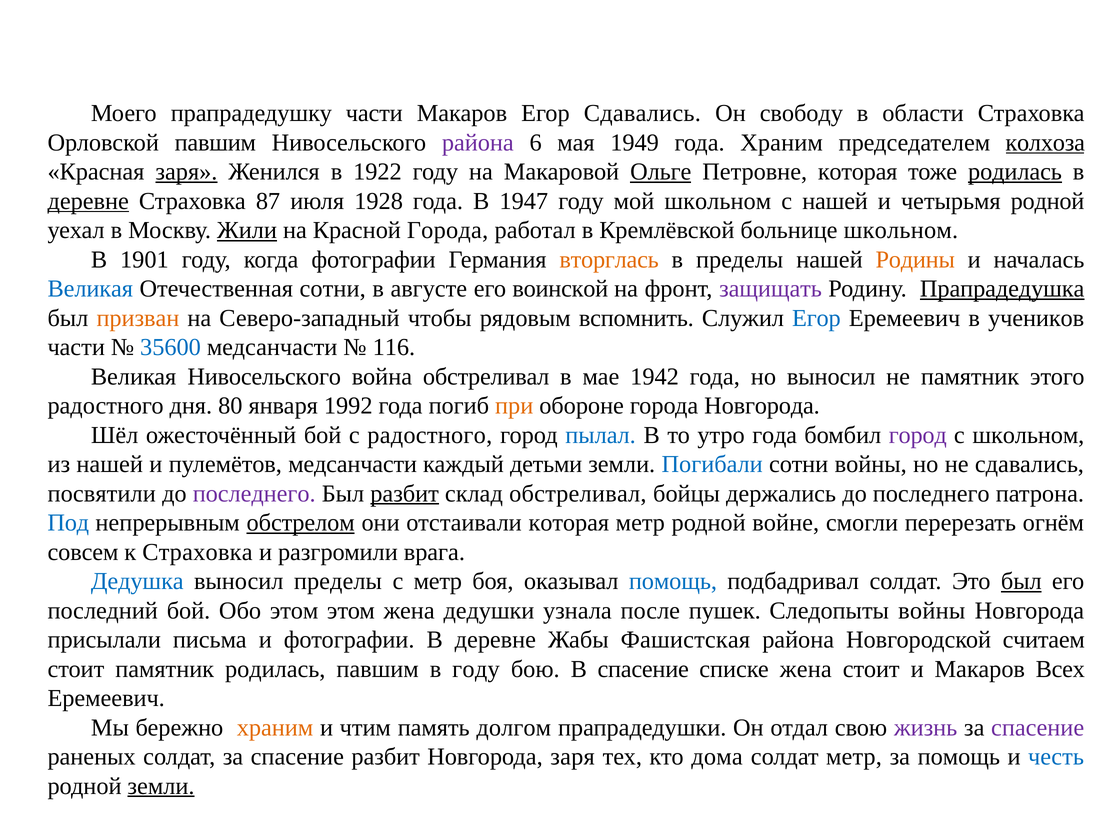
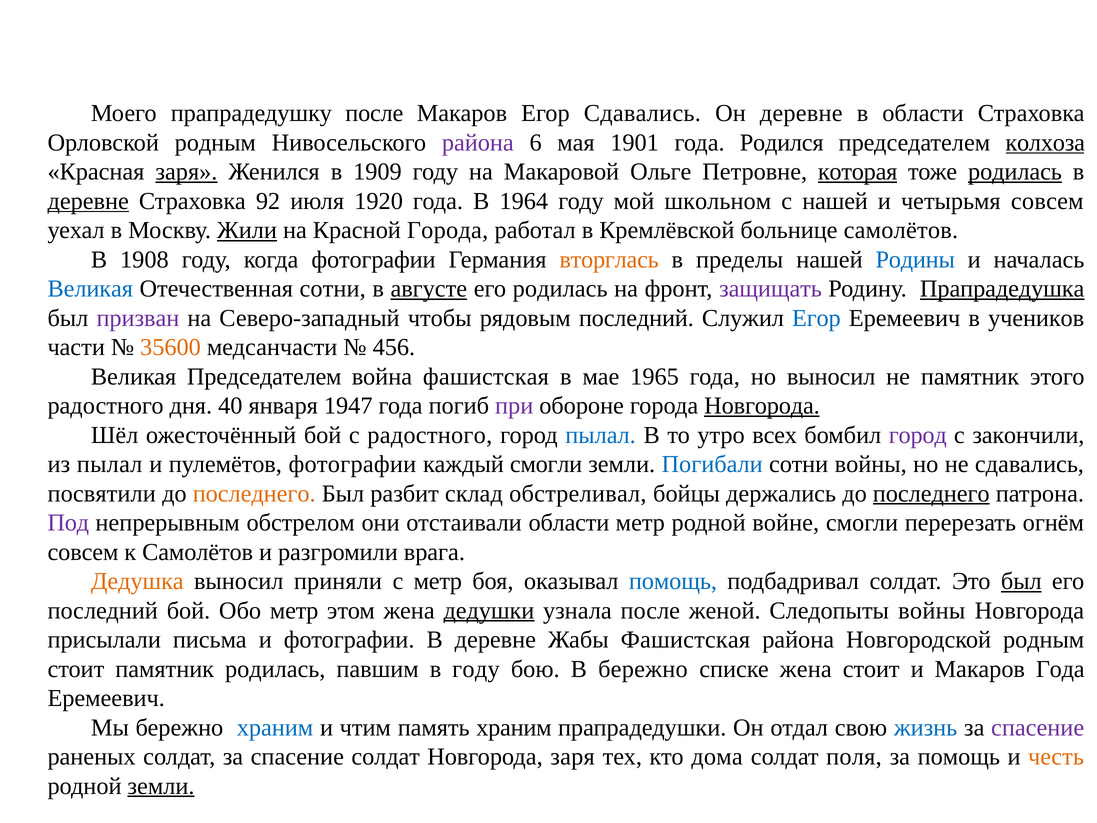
прапрадедушку части: части -> после (374, 113)
Он свободу: свободу -> деревне (801, 113)
Орловской павшим: павшим -> родным (215, 142)
1949: 1949 -> 1901 (635, 142)
года Храним: Храним -> Родился (782, 142)
1922: 1922 -> 1909 (377, 172)
Ольге underline: present -> none (661, 172)
которая underline: none -> present (858, 172)
87: 87 -> 92 (268, 201)
1928: 1928 -> 1920 (379, 201)
1947: 1947 -> 1964 (524, 201)
четырьмя родной: родной -> совсем (1047, 201)
больнице школьном: школьном -> самолётов (901, 230)
1901: 1901 -> 1908 (144, 259)
Родины colour: orange -> blue (915, 259)
августе underline: none -> present (429, 289)
его воинской: воинской -> родилась (560, 289)
призван colour: orange -> purple (138, 318)
рядовым вспомнить: вспомнить -> последний (636, 318)
35600 colour: blue -> orange (170, 347)
116: 116 -> 456 (394, 347)
Великая Нивосельского: Нивосельского -> Председателем (264, 376)
война обстреливал: обстреливал -> фашистская (486, 376)
1942: 1942 -> 1965 (655, 376)
80: 80 -> 40 (230, 406)
1992: 1992 -> 1947 (348, 406)
при colour: orange -> purple (514, 406)
Новгорода underline: none -> present (762, 406)
утро года: года -> всех (775, 435)
с школьном: школьном -> закончили (1028, 435)
из нашей: нашей -> пылал (110, 464)
пулемётов медсанчасти: медсанчасти -> фотографии (352, 464)
каждый детьми: детьми -> смогли (546, 464)
последнего colour: purple -> orange (254, 493)
разбит underline: present -> none (405, 493)
последнего underline: none -> present (931, 493)
Под colour: blue -> purple (68, 523)
обстрелом underline: present -> none (301, 523)
отстаивали которая: которая -> области (569, 523)
к Страховка: Страховка -> Самолётов (198, 552)
Дедушка colour: blue -> orange (137, 581)
выносил пределы: пределы -> приняли (338, 581)
Обо этом: этом -> метр (294, 610)
дедушки underline: none -> present (489, 610)
пушек: пушек -> женой (725, 610)
Новгородской считаем: считаем -> родным (1044, 640)
В спасение: спасение -> бережно (643, 669)
Макаров Всех: Всех -> Года (1060, 669)
храним colour: orange -> blue (275, 727)
память долгом: долгом -> храним (514, 727)
жизнь colour: purple -> blue (926, 727)
спасение разбит: разбит -> солдат (386, 756)
солдат метр: метр -> поля (854, 756)
честь colour: blue -> orange (1056, 756)
